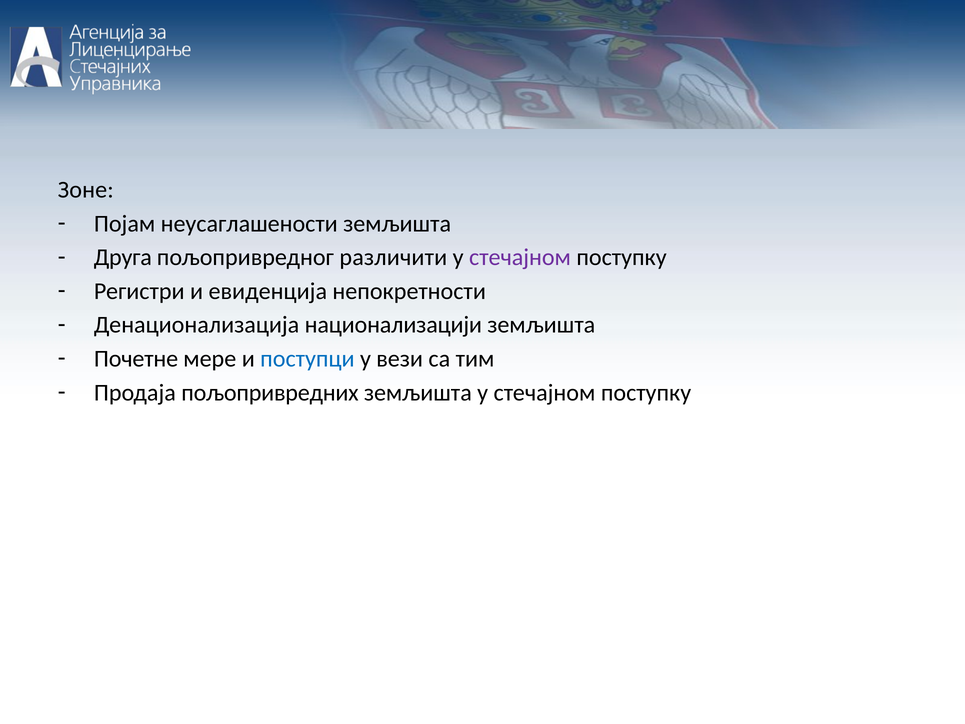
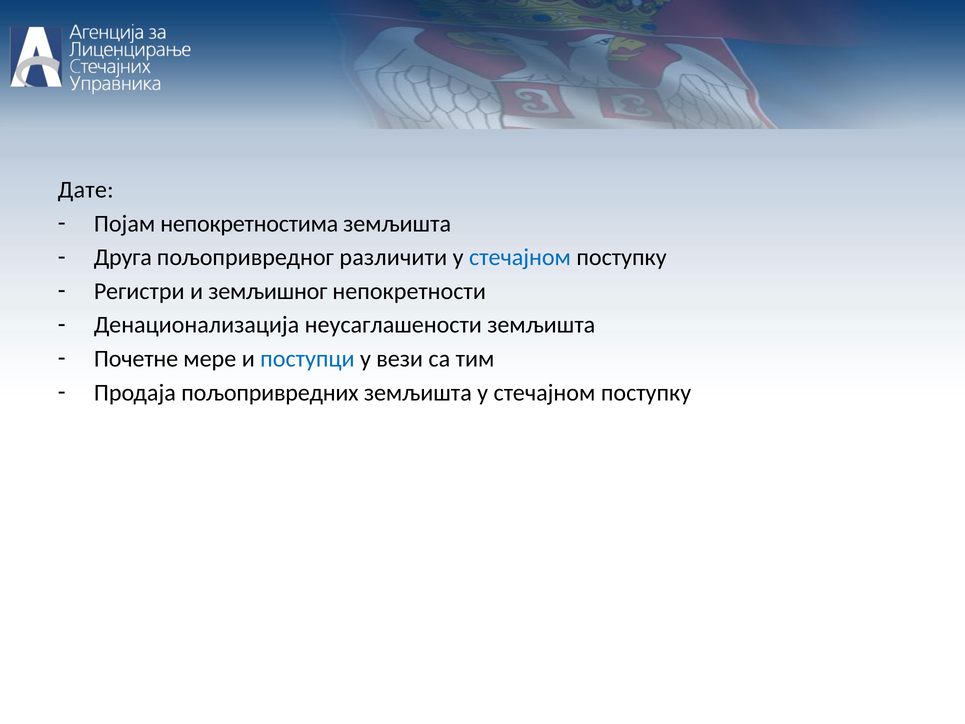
Зоне: Зоне -> Дате (86, 190)
неусаглашености: неусаглашености -> непокретностима (249, 224)
стечајном colour: purple -> blue (520, 257)
евиденција: евиденција -> земљишног (268, 291)
национализацији: национализацији -> неусаглашености (393, 325)
